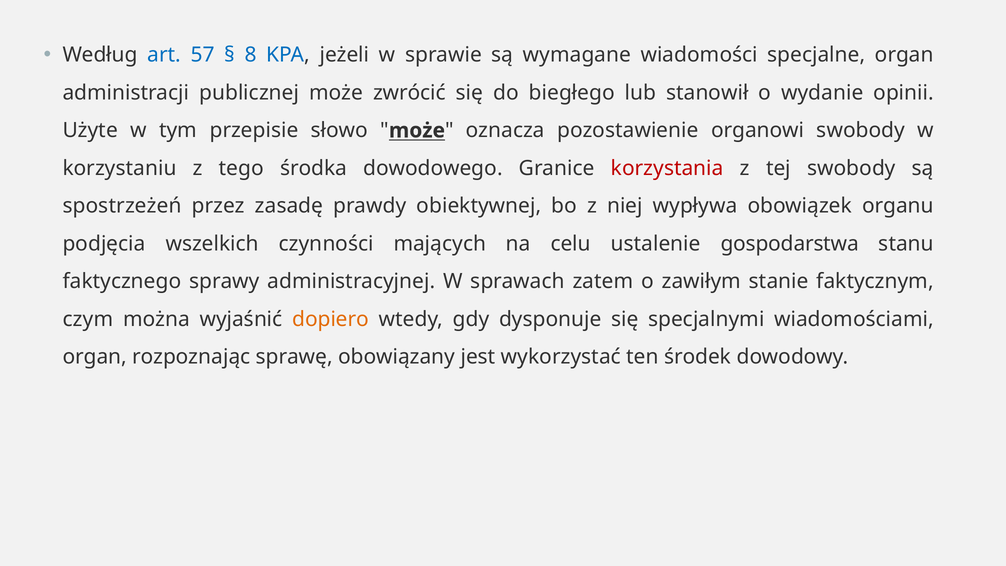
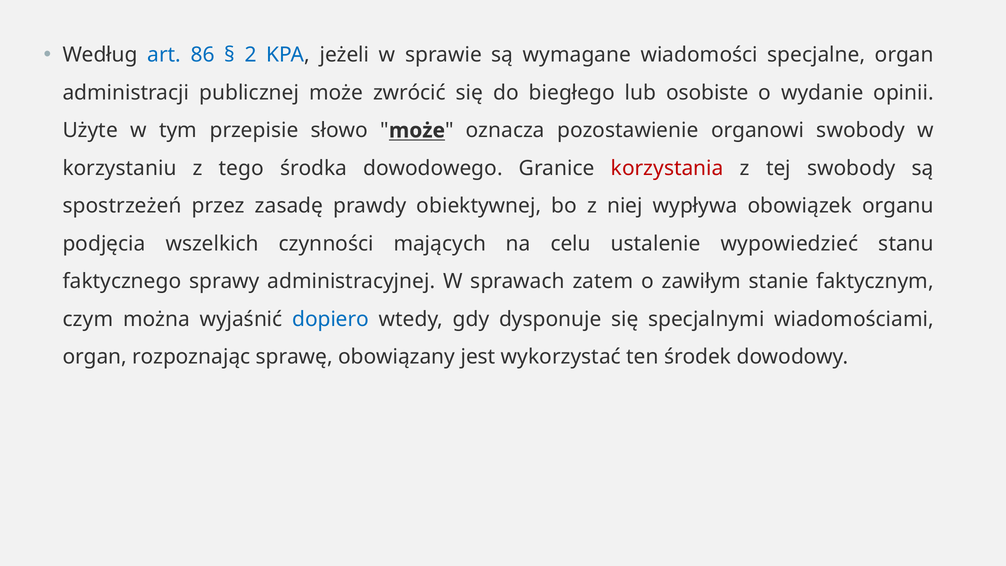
57: 57 -> 86 (203, 55)
8: 8 -> 2 (251, 55)
stanowił: stanowił -> osobiste (707, 93)
gospodarstwa: gospodarstwa -> wypowiedzieć (790, 244)
dopiero colour: orange -> blue (331, 319)
